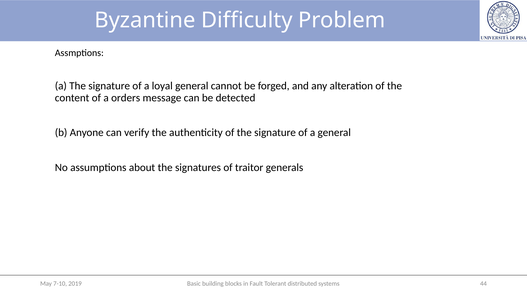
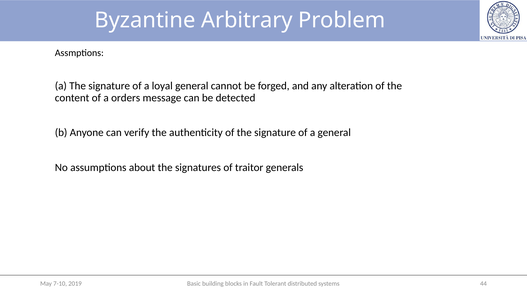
Difficulty: Difficulty -> Arbitrary (247, 20)
